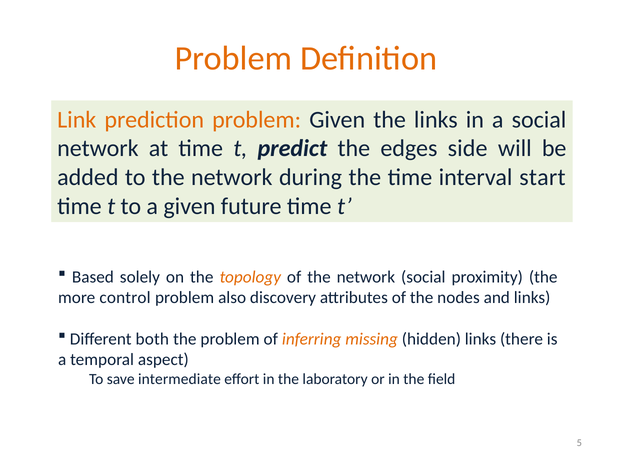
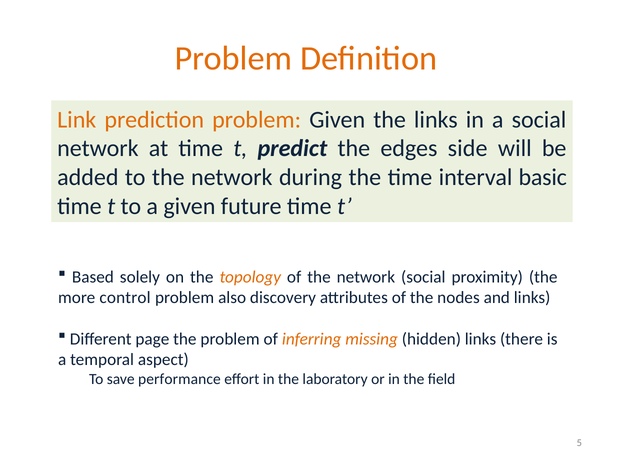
start: start -> basic (543, 177)
both: both -> page (152, 339)
intermediate: intermediate -> performance (179, 379)
